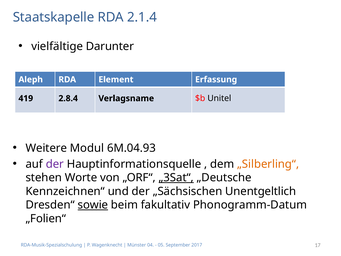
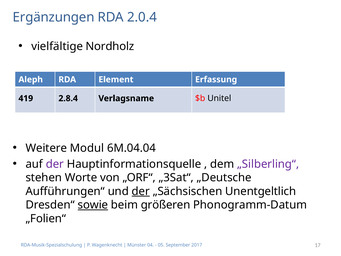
Staatskapelle: Staatskapelle -> Ergänzungen (54, 17)
2.1.4: 2.1.4 -> 2.0.4 (142, 17)
Darunter: Darunter -> Nordholz (110, 46)
6M.04.93: 6M.04.93 -> 6M.04.04 (131, 148)
„Silberling“ colour: orange -> purple (268, 164)
„3Sat“ underline: present -> none (176, 177)
Kennzeichnen“: Kennzeichnen“ -> Aufführungen“ (65, 191)
der underline: none -> present (141, 191)
fakultativ: fakultativ -> größeren (166, 205)
